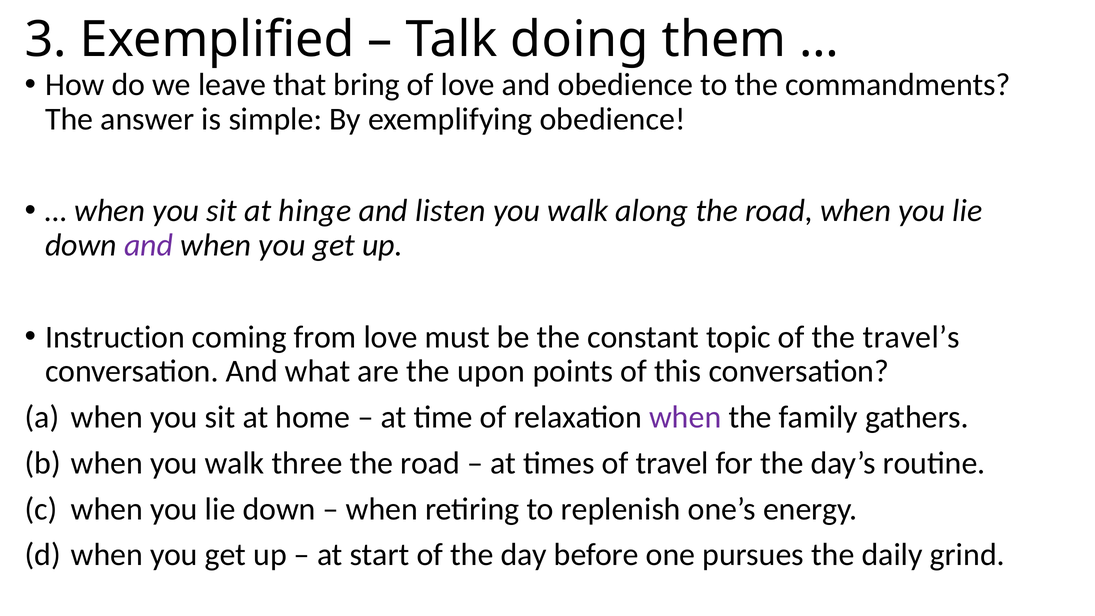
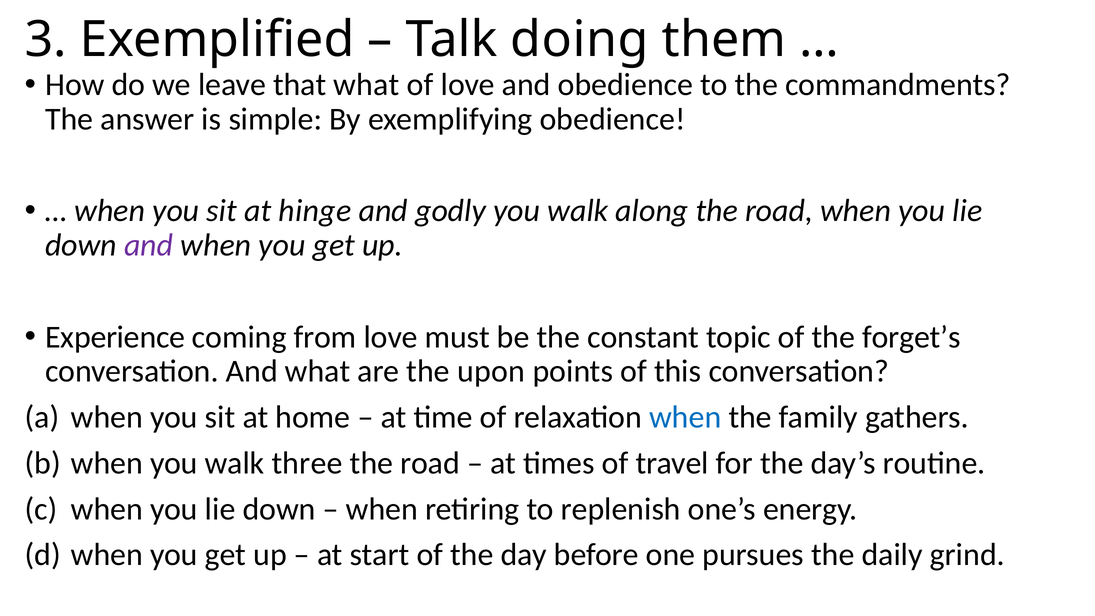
that bring: bring -> what (366, 85)
listen: listen -> godly (451, 211)
Instruction: Instruction -> Experience (115, 337)
travel’s: travel’s -> forget’s (911, 337)
when colour: purple -> blue (685, 417)
